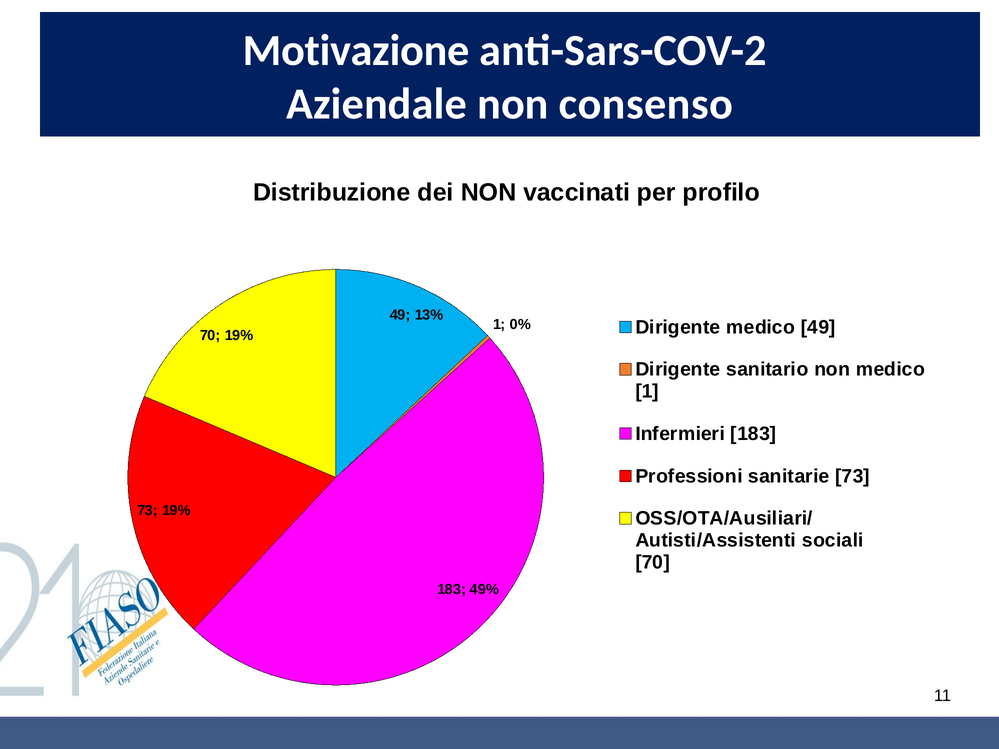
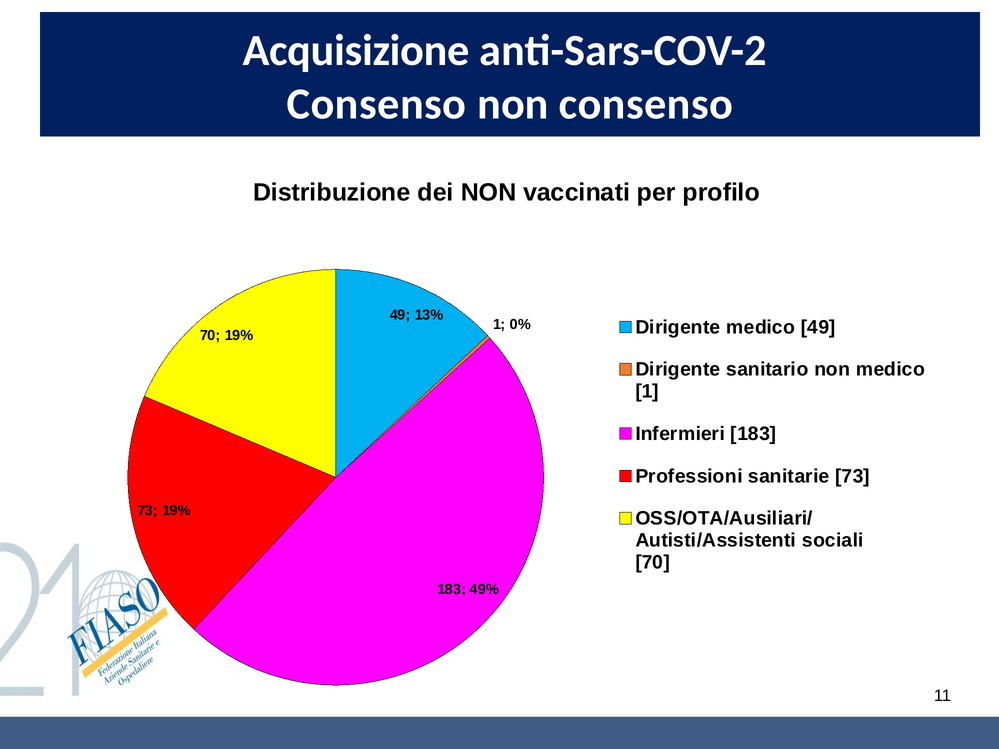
Motivazione: Motivazione -> Acquisizione (356, 51)
Aziendale: Aziendale -> Consenso (376, 104)
